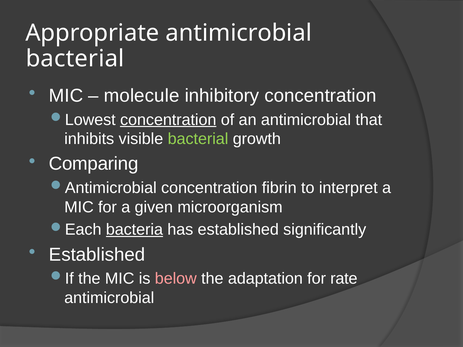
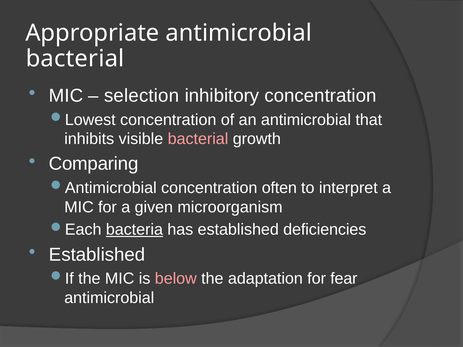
molecule: molecule -> selection (142, 96)
concentration underline: present -> none (168, 120)
bacterial colour: light green -> pink (198, 139)
fibrin: fibrin -> often (279, 188)
significantly: significantly -> deficiencies (325, 230)
rate: rate -> fear (344, 279)
